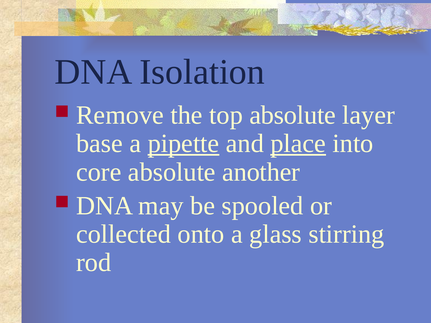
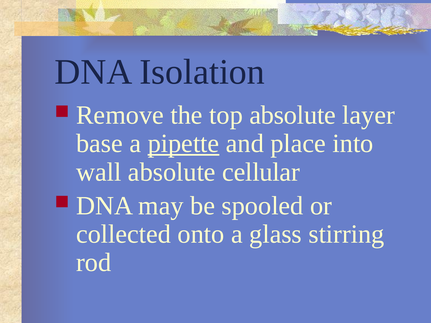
place underline: present -> none (298, 144)
core: core -> wall (99, 172)
another: another -> cellular (261, 172)
